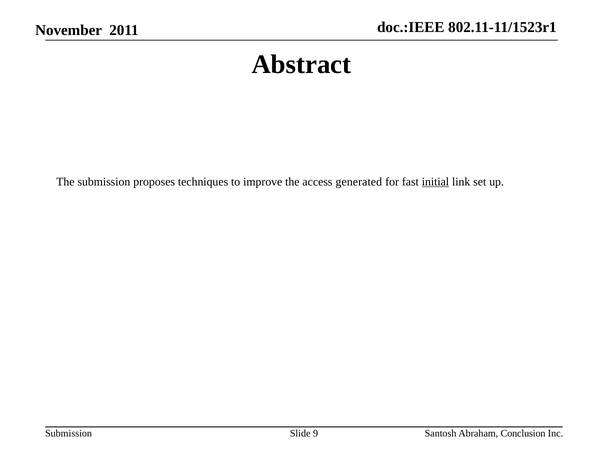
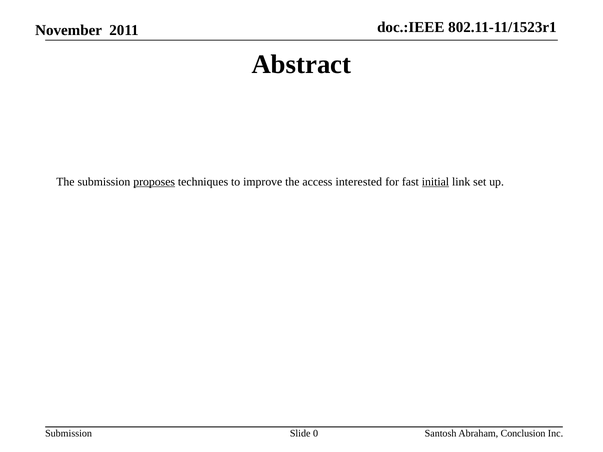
proposes underline: none -> present (154, 182)
generated: generated -> interested (359, 182)
9: 9 -> 0 (316, 434)
